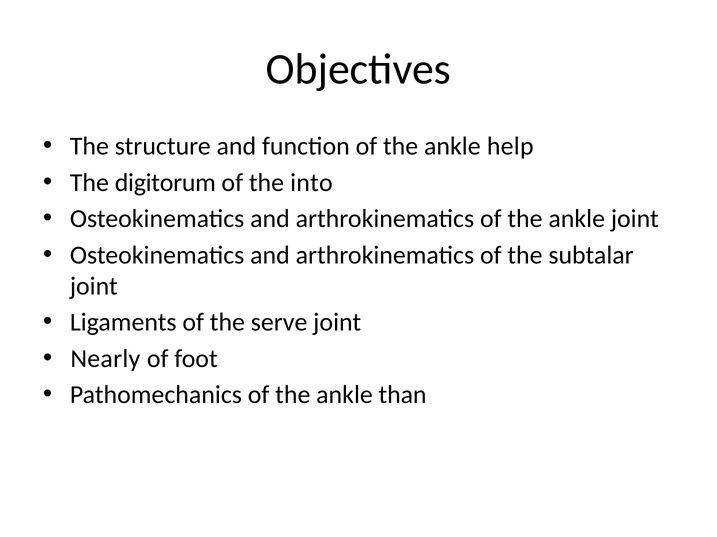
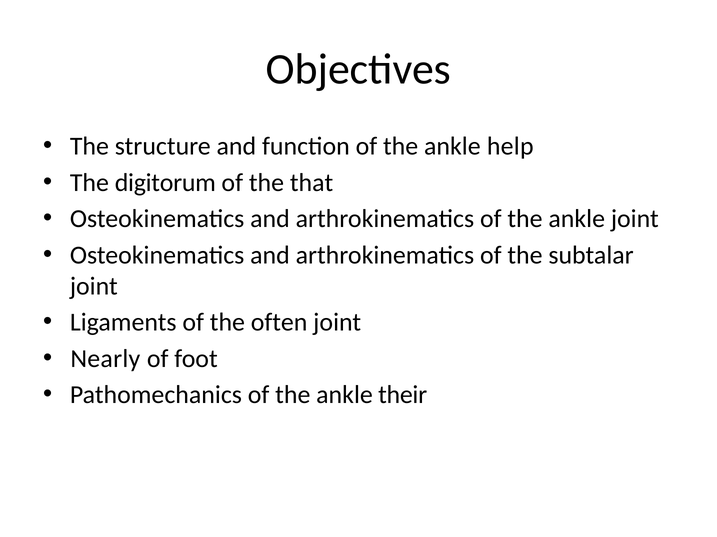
into: into -> that (312, 183)
serve: serve -> often (279, 323)
than: than -> their (403, 395)
